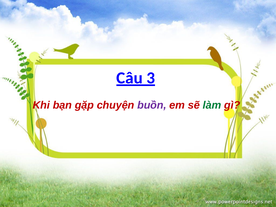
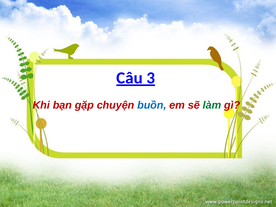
buồn colour: purple -> blue (152, 105)
